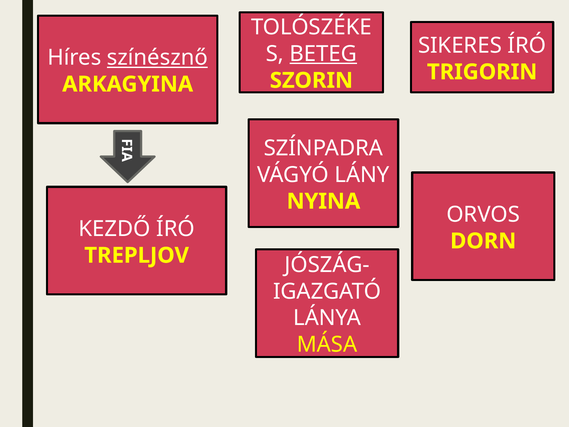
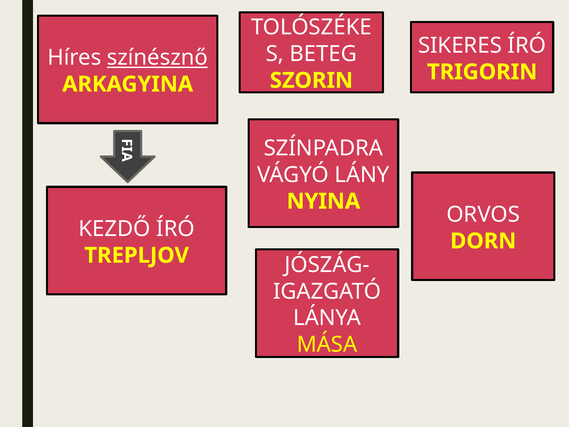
BETEG underline: present -> none (323, 54)
